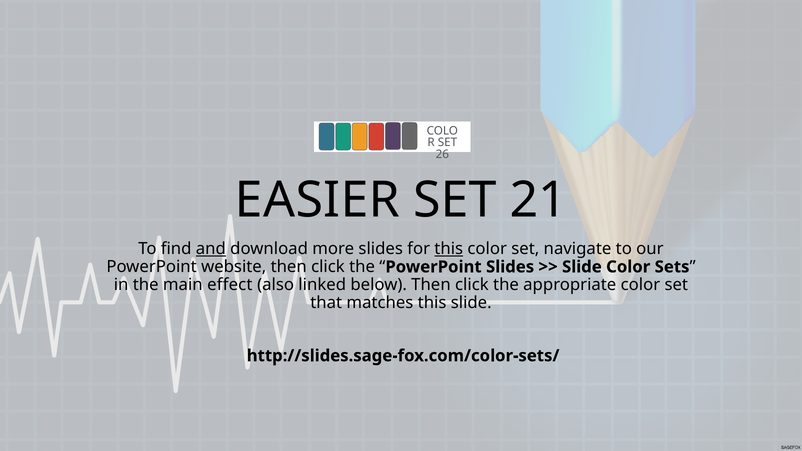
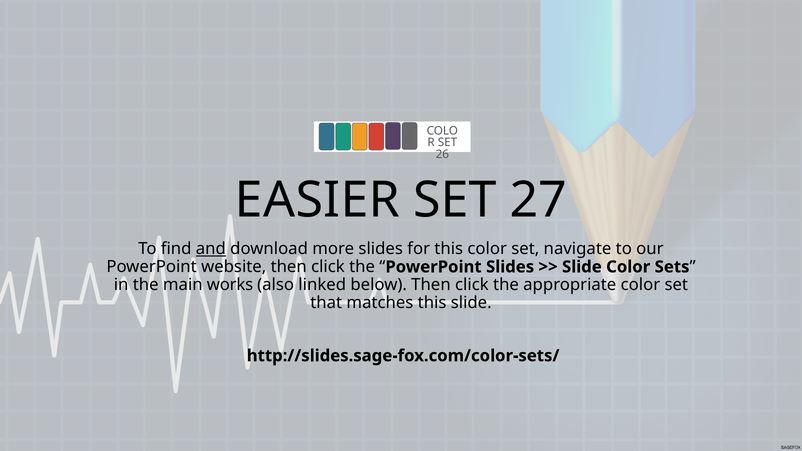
21: 21 -> 27 (538, 200)
this underline: present -> none (449, 249)
effect: effect -> works (230, 285)
